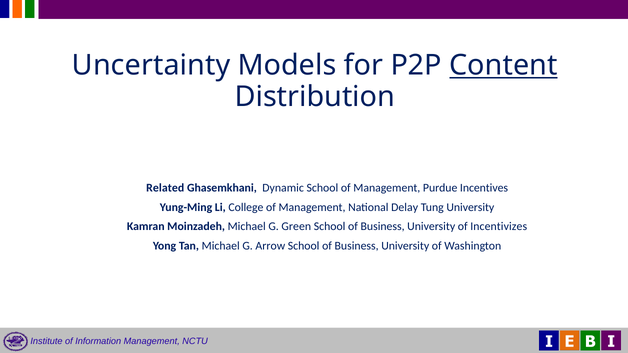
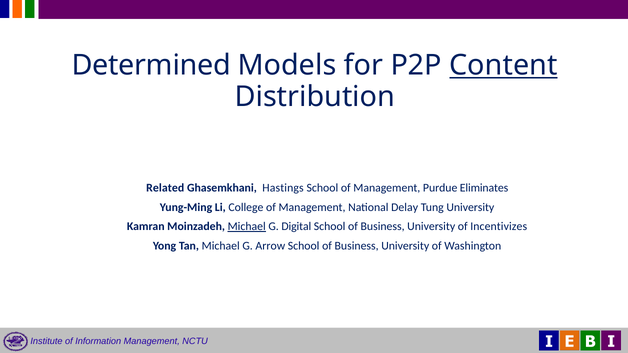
Uncertainty: Uncertainty -> Determined (151, 66)
Dynamic: Dynamic -> Hastings (283, 188)
Incentives: Incentives -> Eliminates (484, 188)
Michael underline: none -> present (247, 227)
Green: Green -> Digital (296, 227)
